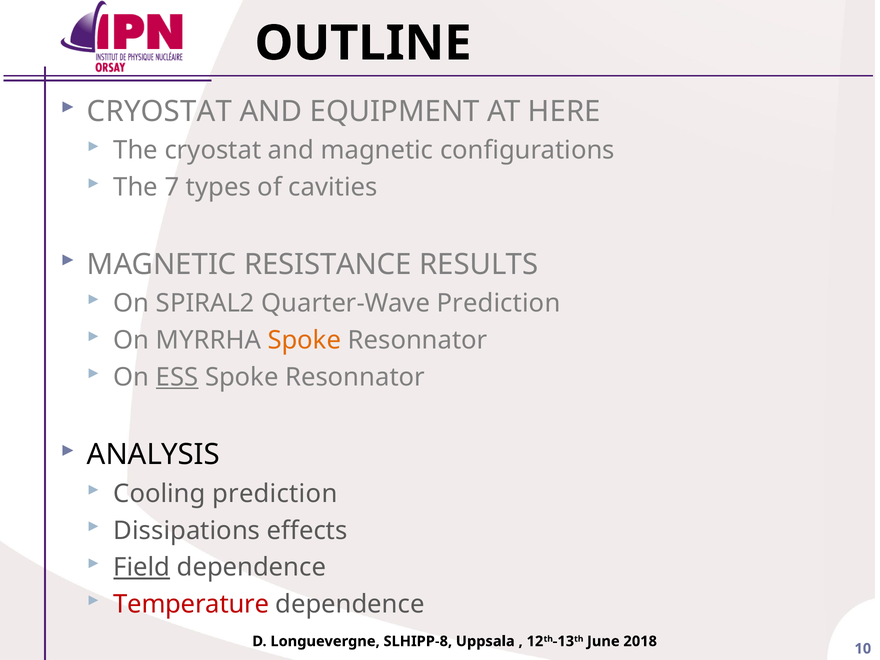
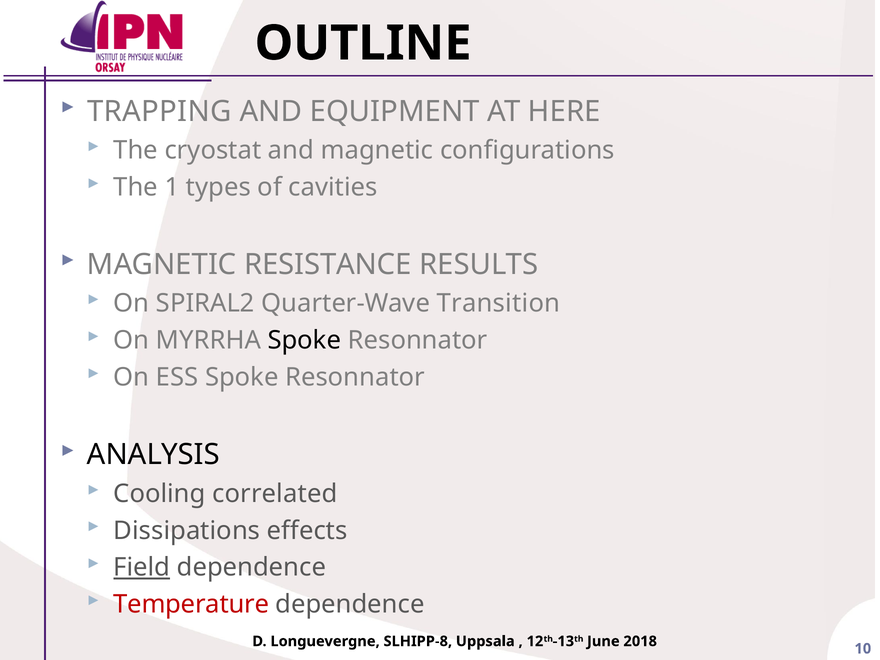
CRYOSTAT: CRYOSTAT -> TRAPPING (159, 111)
7: 7 -> 1 (172, 187)
Quarter-Wave Prediction: Prediction -> Transition (498, 304)
Spoke colour: orange -> black (304, 340)
ESS underline: present -> none (177, 377)
Cooling prediction: prediction -> correlated (275, 494)
